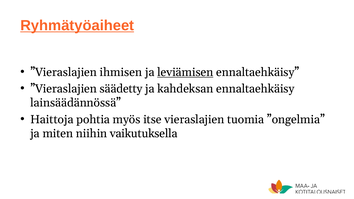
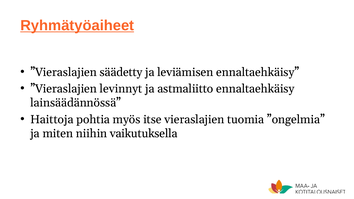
ihmisen: ihmisen -> säädetty (121, 72)
leviämisen underline: present -> none (185, 72)
säädetty: säädetty -> levinnyt (121, 89)
kahdeksan: kahdeksan -> astmaliitto (185, 89)
